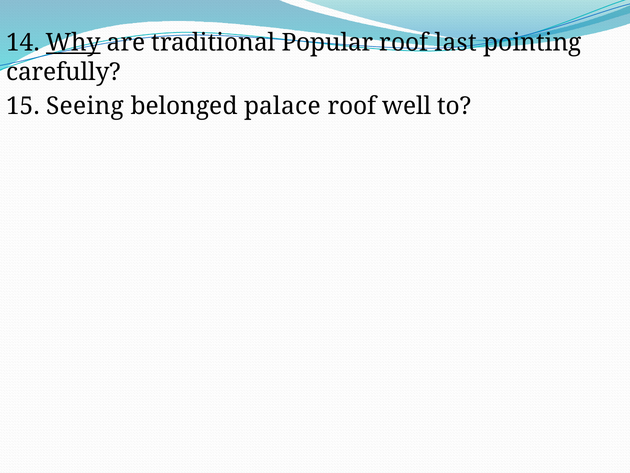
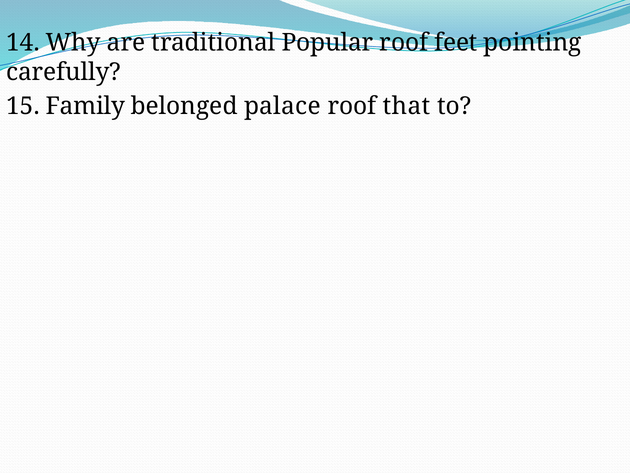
Why underline: present -> none (73, 42)
last: last -> feet (456, 42)
Seeing: Seeing -> Family (85, 106)
well: well -> that (407, 106)
